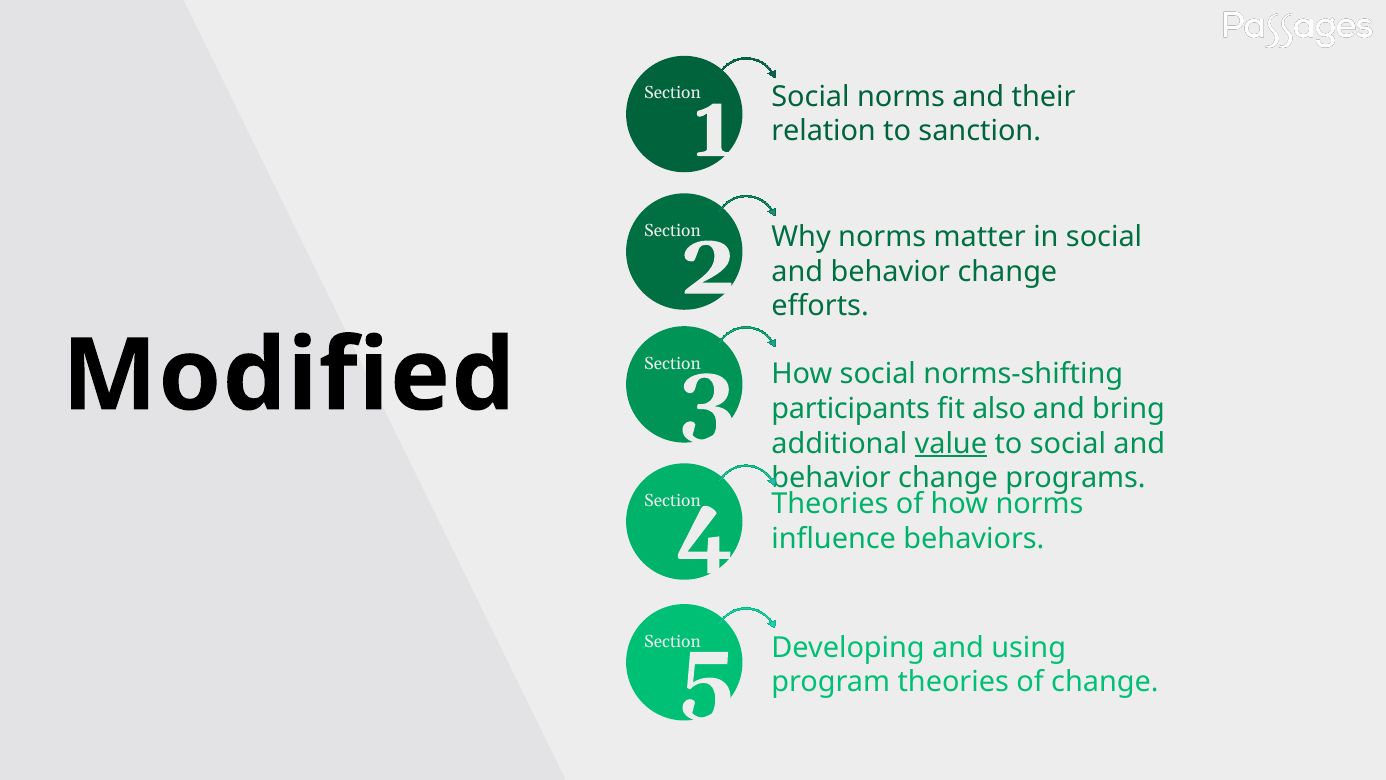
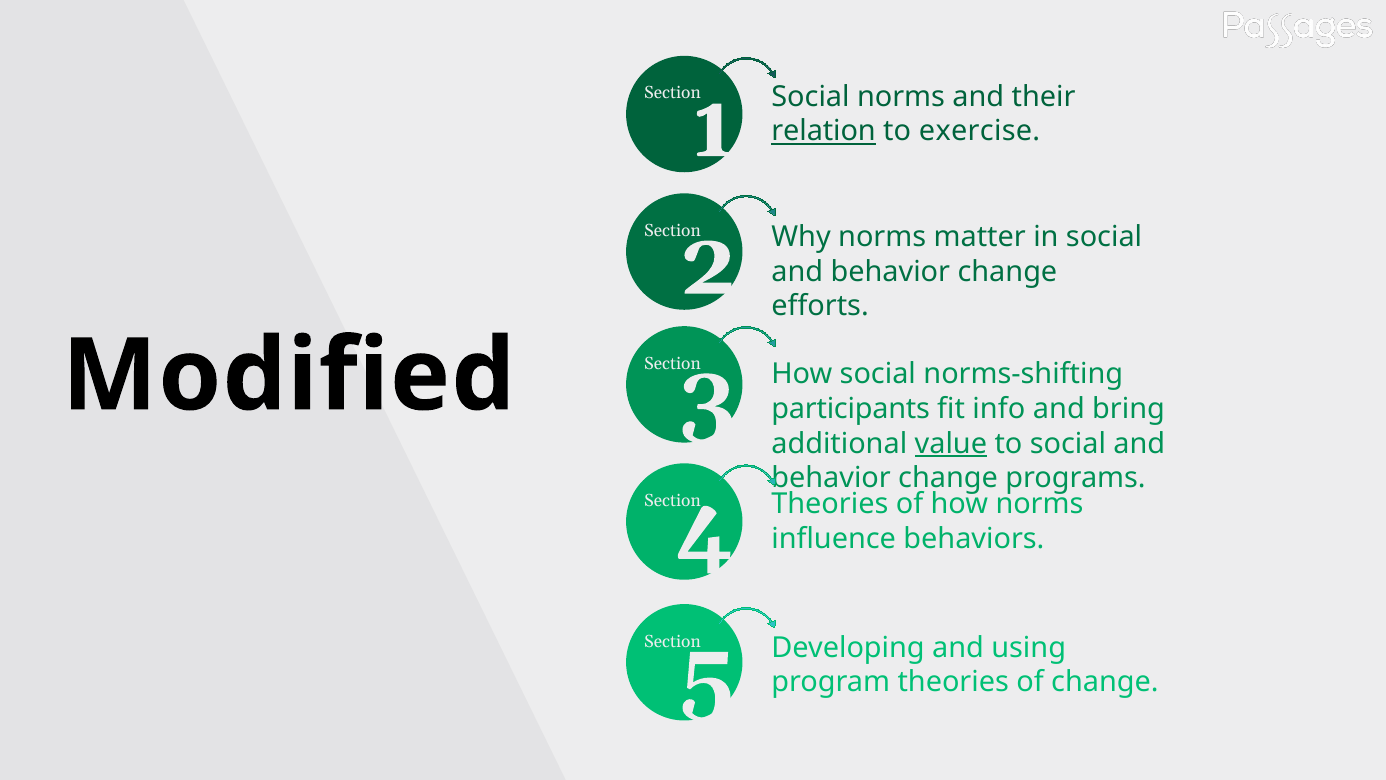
relation underline: none -> present (824, 131)
sanction: sanction -> exercise (980, 131)
also: also -> info (999, 409)
